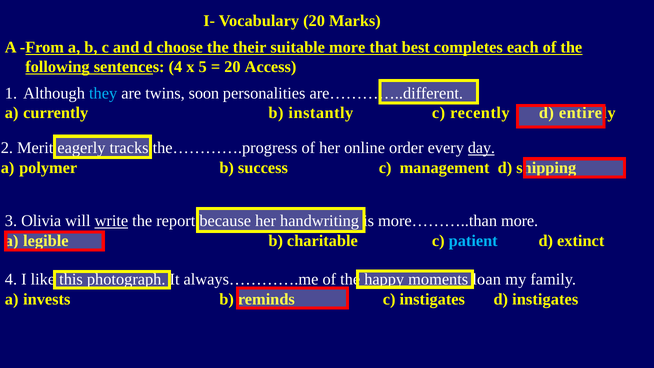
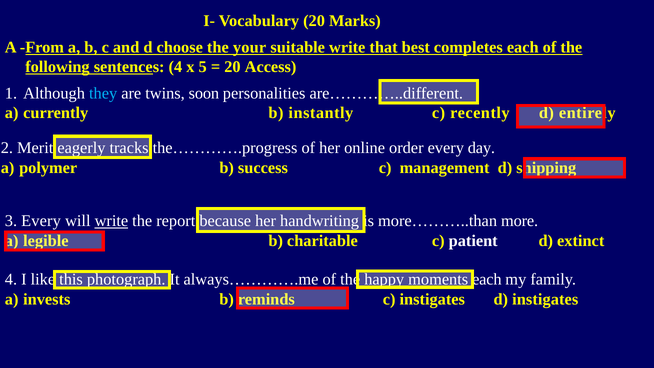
their: their -> your (250, 47)
suitable more: more -> write (347, 47)
day underline: present -> none (481, 148)
3 Olivia: Olivia -> Every (41, 221)
patient colour: light blue -> white (473, 241)
loan: loan -> each (487, 279)
